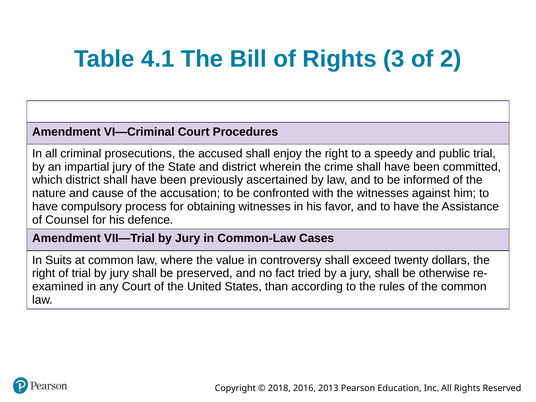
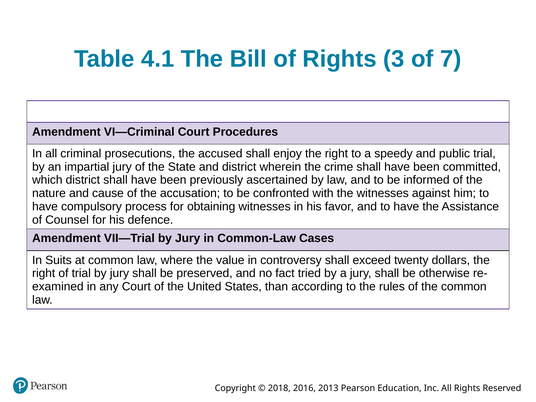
2: 2 -> 7 (451, 59)
